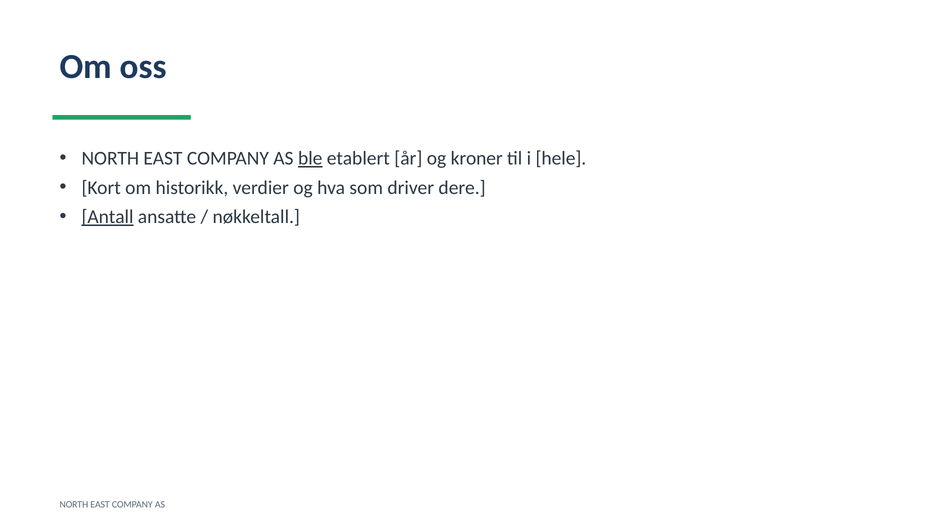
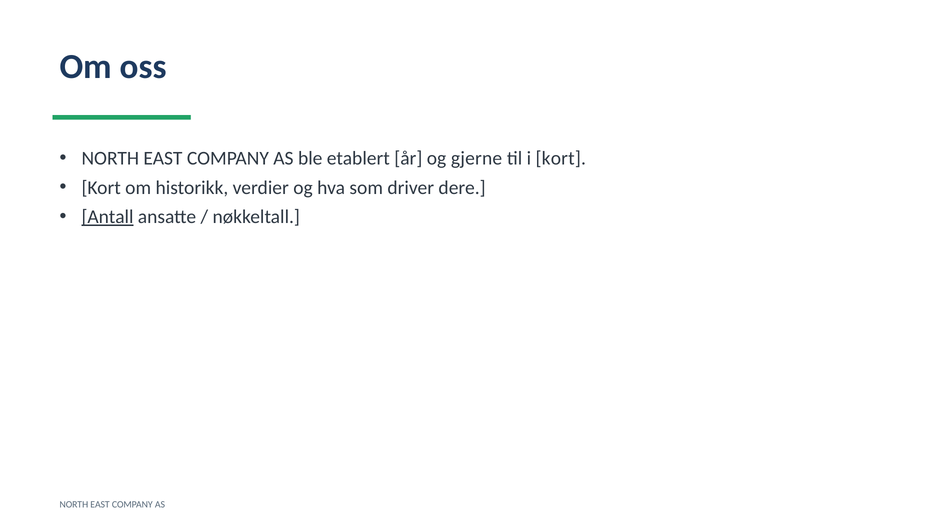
ble underline: present -> none (310, 159)
kroner: kroner -> gjerne (477, 159)
i hele: hele -> kort (561, 159)
